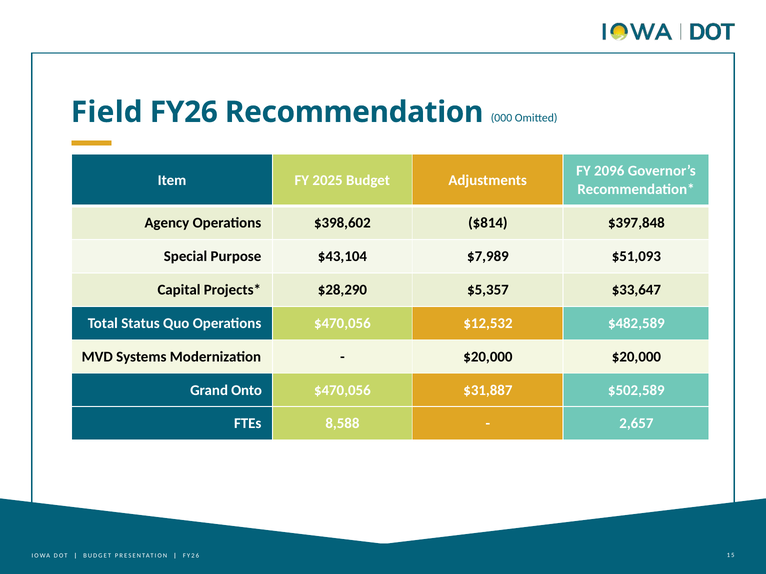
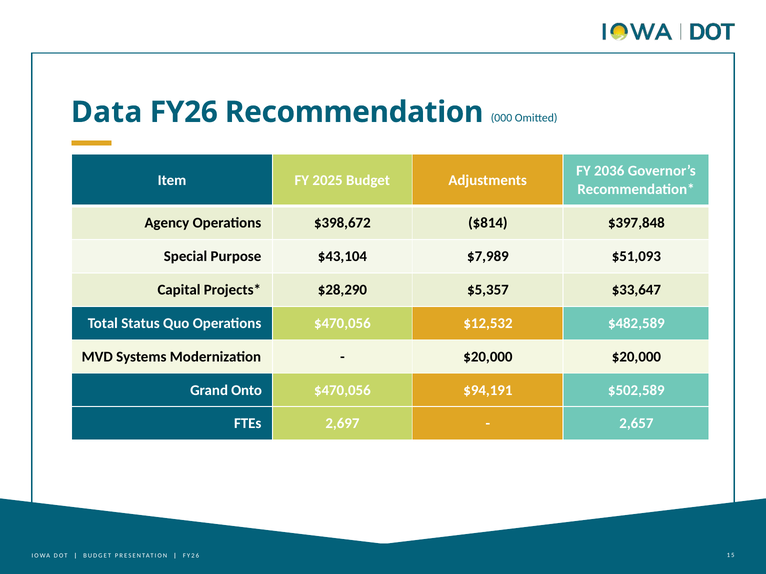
Field: Field -> Data (107, 112)
2096: 2096 -> 2036 (609, 171)
$398,602: $398,602 -> $398,672 (342, 223)
$31,887: $31,887 -> $94,191 (488, 390)
8,588: 8,588 -> 2,697 (342, 424)
